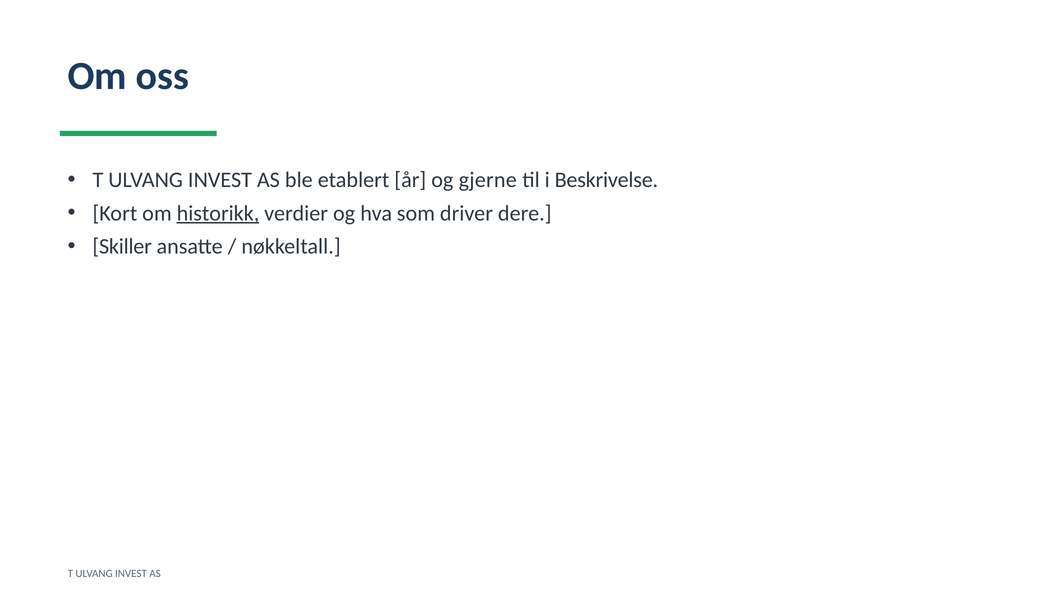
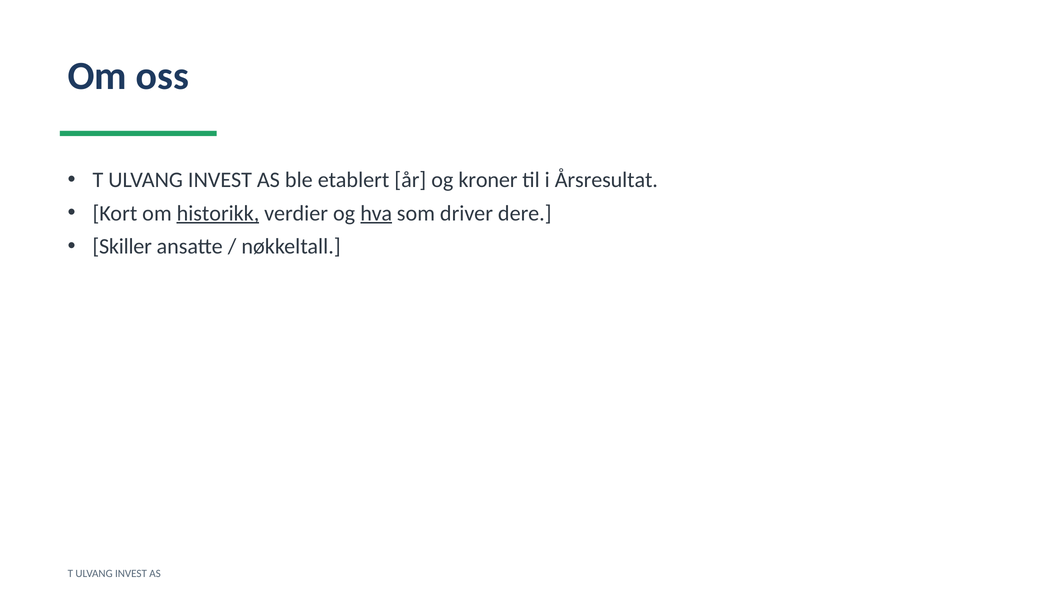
gjerne: gjerne -> kroner (488, 180)
Beskrivelse: Beskrivelse -> Årsresultat (606, 180)
hva underline: none -> present (376, 213)
